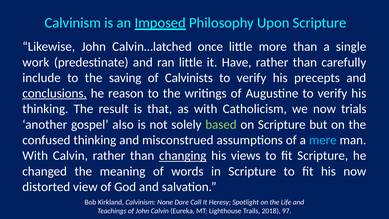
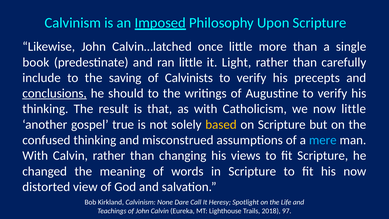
work: work -> book (36, 62)
Have: Have -> Light (237, 62)
reason: reason -> should (126, 93)
now trials: trials -> little (354, 109)
also: also -> true (123, 124)
based colour: light green -> yellow (221, 124)
changing underline: present -> none (183, 156)
